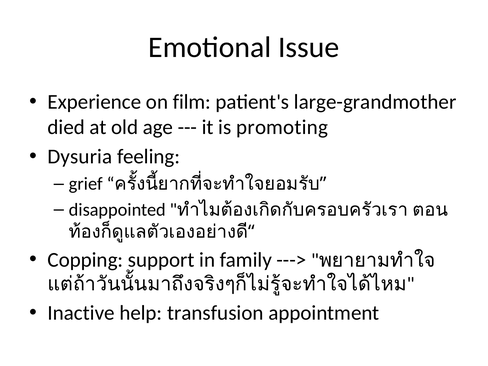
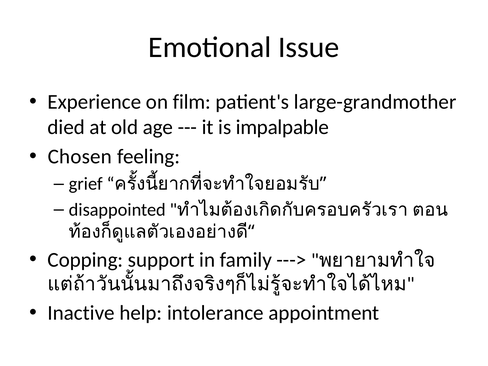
promoting: promoting -> impalpable (282, 127)
Dysuria: Dysuria -> Chosen (80, 157)
transfusion: transfusion -> intolerance (215, 313)
